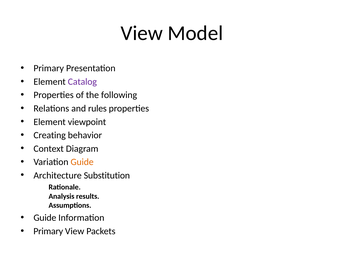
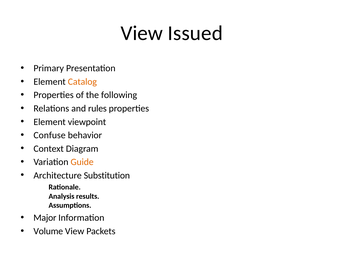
Model: Model -> Issued (195, 33)
Catalog colour: purple -> orange (82, 82)
Creating: Creating -> Confuse (50, 135)
Guide: Guide -> Major (45, 218)
Primary: Primary -> Volume (48, 231)
